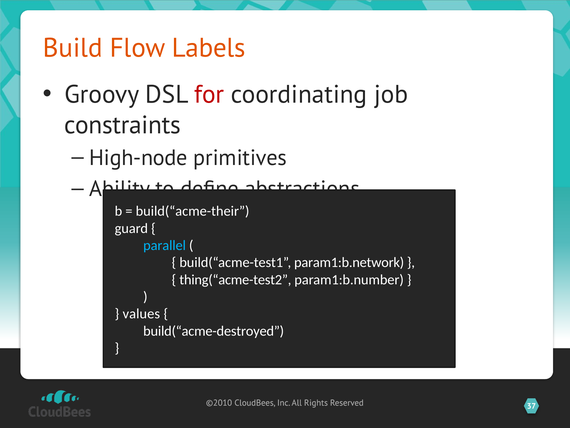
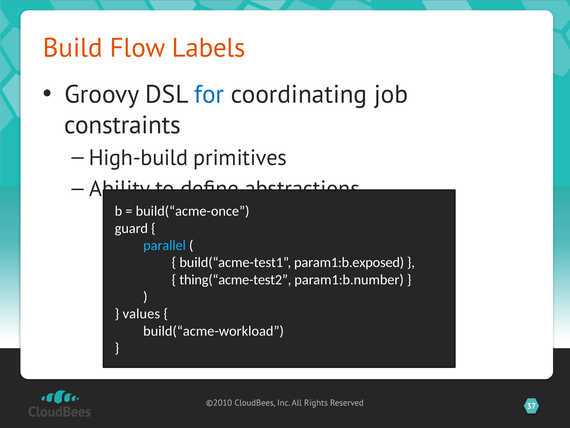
for colour: red -> blue (209, 94)
High-node: High-node -> High-build (138, 158)
build(“acme-their: build(“acme-their -> build(“acme-once (193, 211)
param1:b.network: param1:b.network -> param1:b.exposed (349, 262)
build(“acme-destroyed: build(“acme-destroyed -> build(“acme-workload (214, 331)
